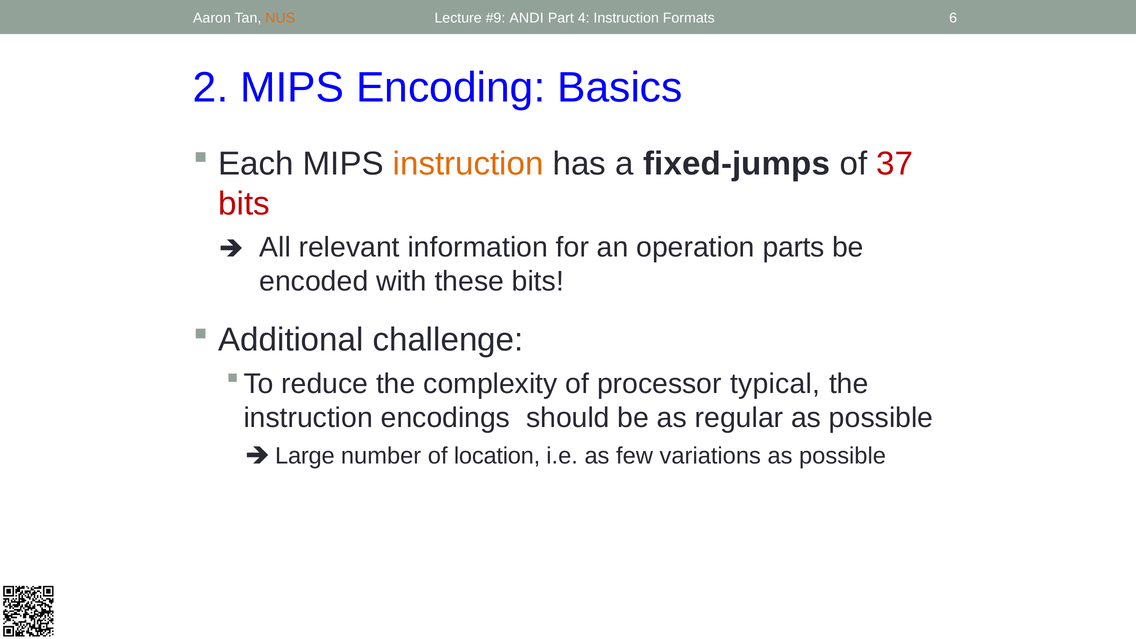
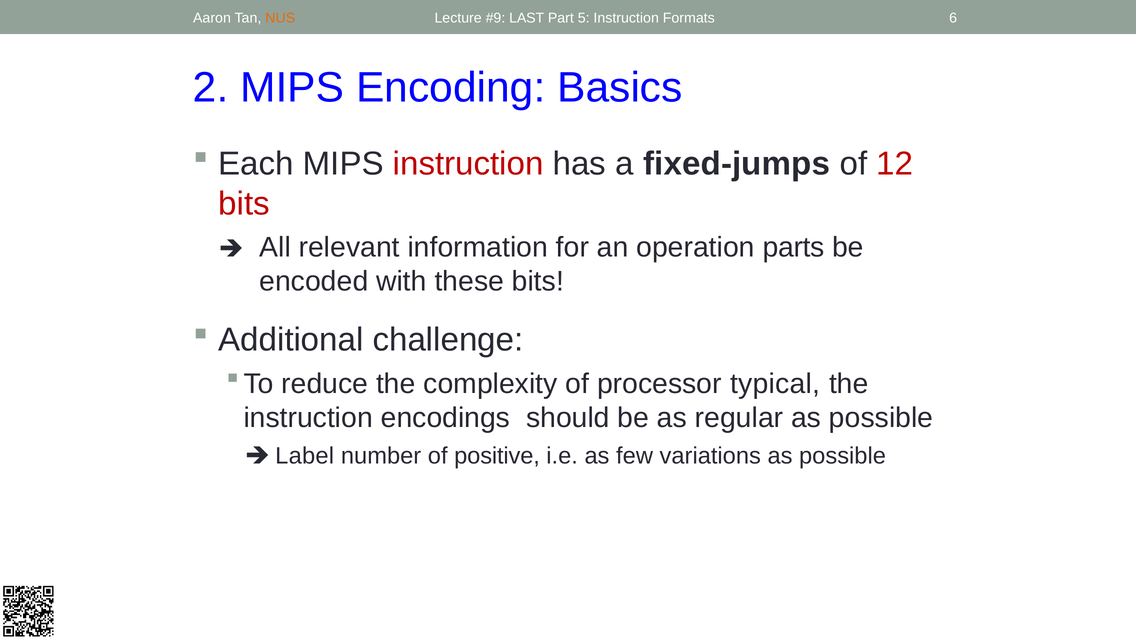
ANDI: ANDI -> LAST (527, 18)
4: 4 -> 5 (584, 18)
instruction colour: orange -> red (468, 164)
37: 37 -> 12 (895, 164)
Large: Large -> Label (305, 456)
location: location -> positive (497, 456)
